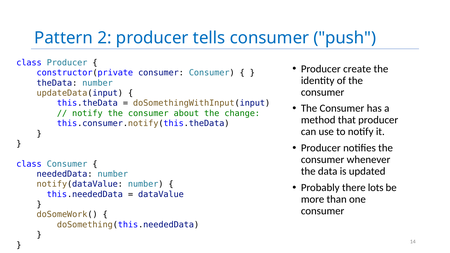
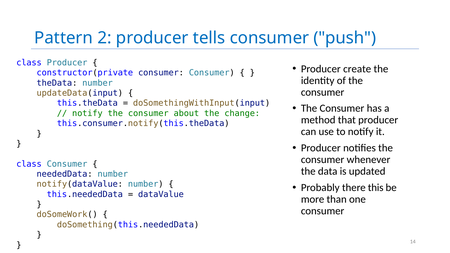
lots: lots -> this (376, 188)
